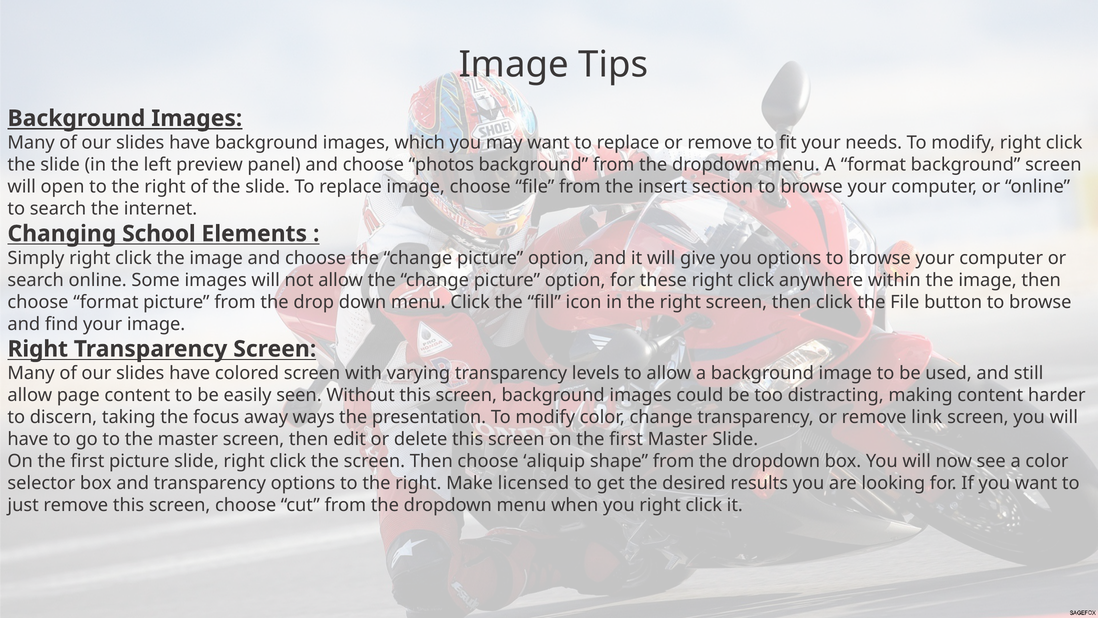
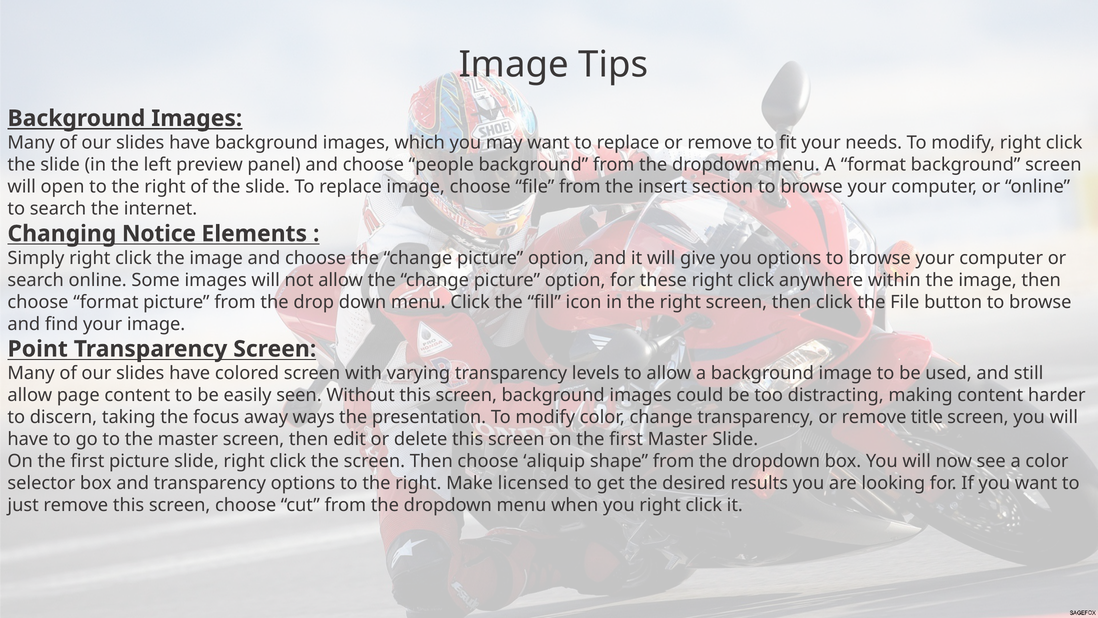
photos: photos -> people (441, 165)
School: School -> Notice (159, 234)
Right: Right -> Point (38, 349)
link: link -> title (927, 417)
